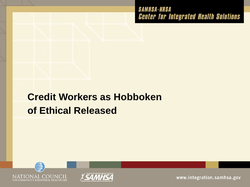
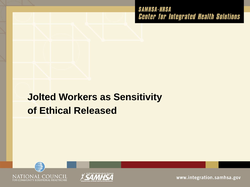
Credit: Credit -> Jolted (42, 97)
Hobboken: Hobboken -> Sensitivity (138, 97)
